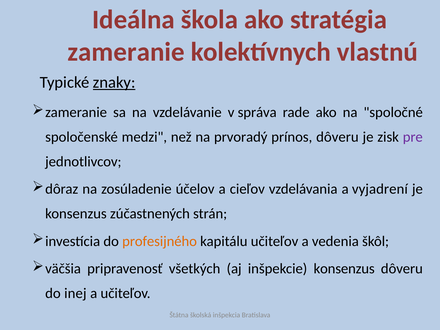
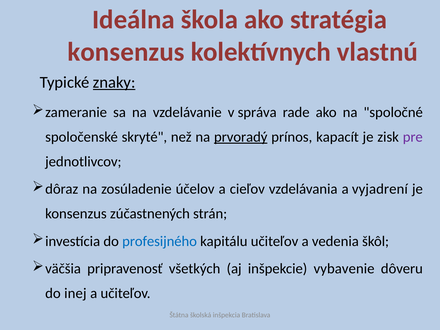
zameranie: zameranie -> konsenzus (126, 52)
medzi: medzi -> skryté (144, 137)
prvoradý underline: none -> present (241, 137)
prínos dôveru: dôveru -> kapacít (337, 137)
profesijného colour: orange -> blue (160, 241)
inšpekcie konsenzus: konsenzus -> vybavenie (344, 269)
